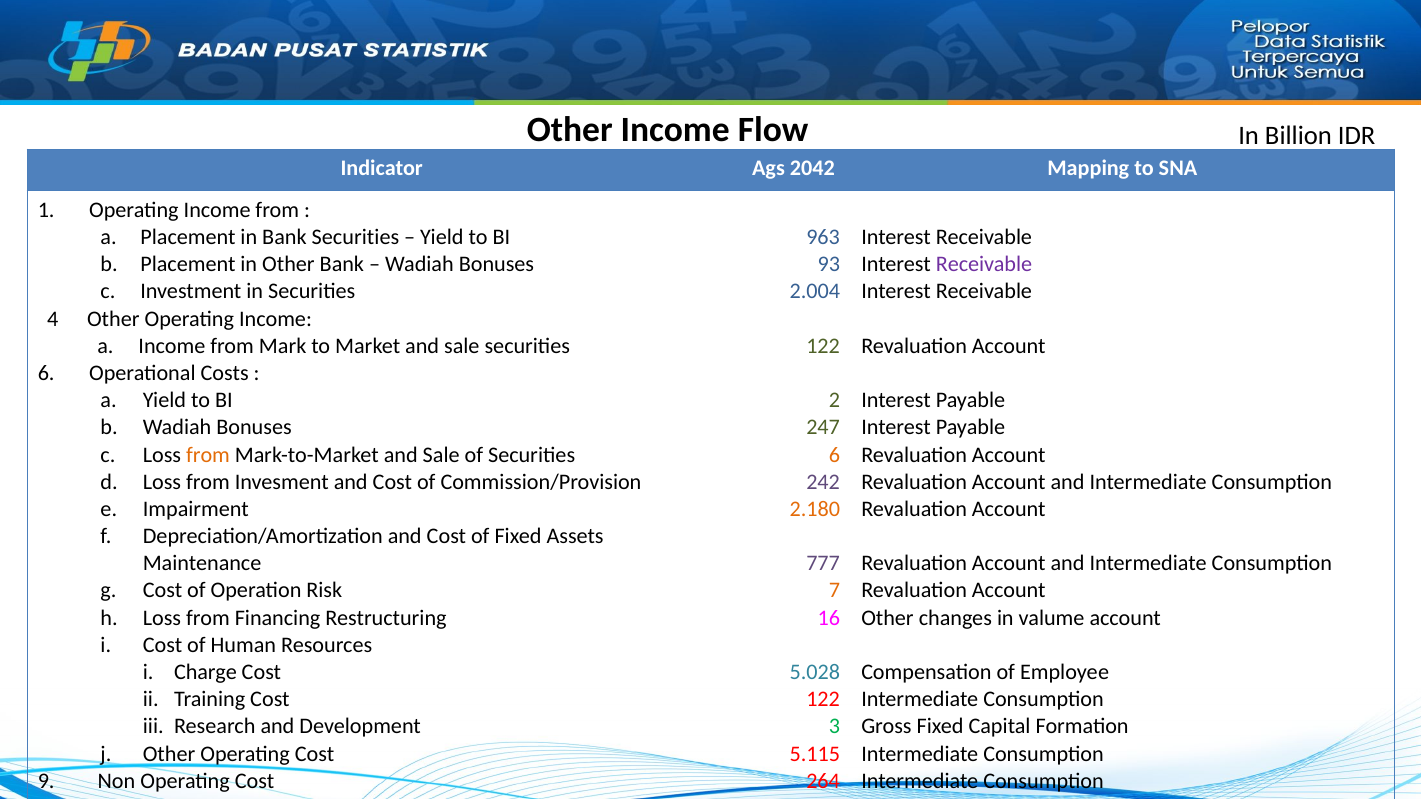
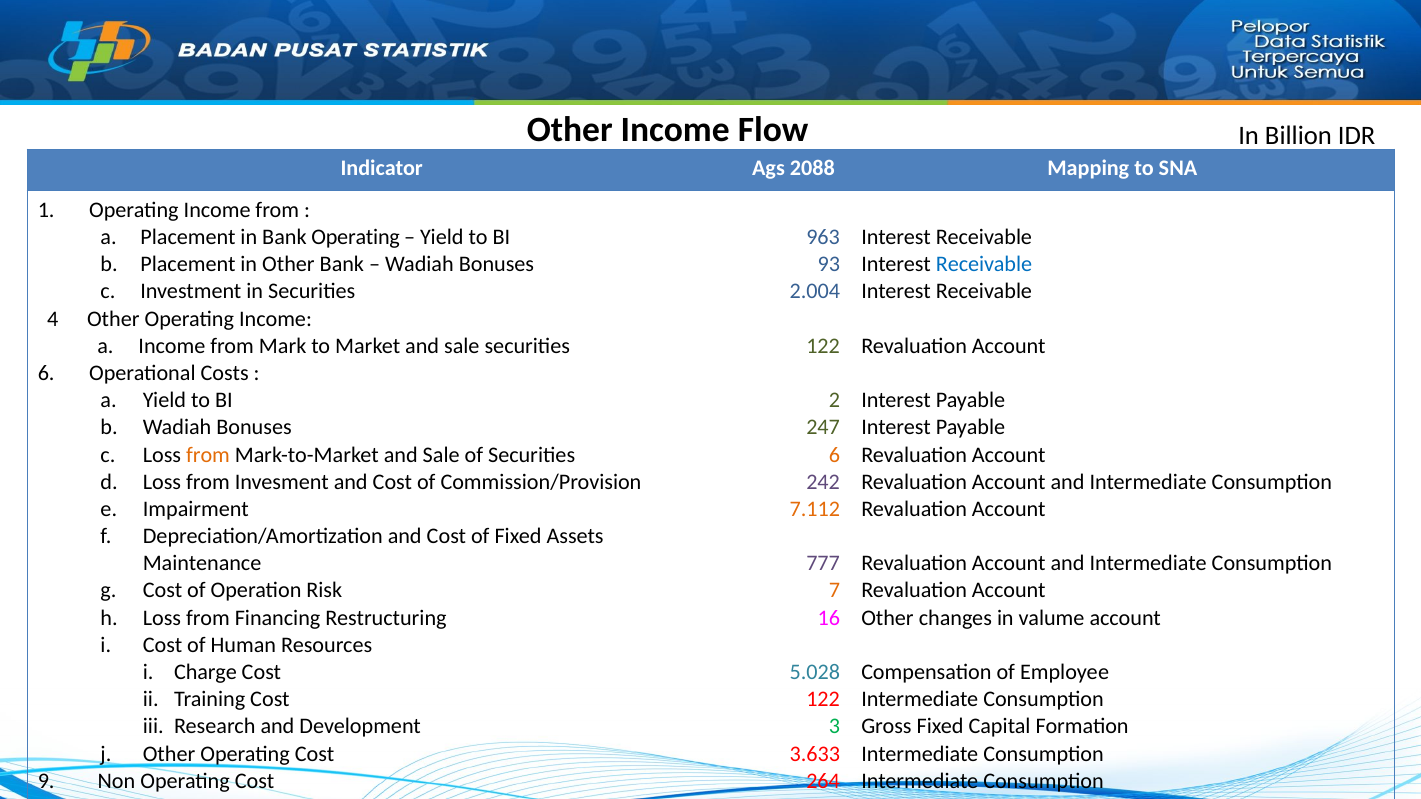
2042: 2042 -> 2088 (812, 168)
Bank Securities: Securities -> Operating (356, 237)
Receivable colour: purple -> blue (984, 265)
2.180: 2.180 -> 7.112 (815, 509)
5.115: 5.115 -> 3.633 (815, 754)
